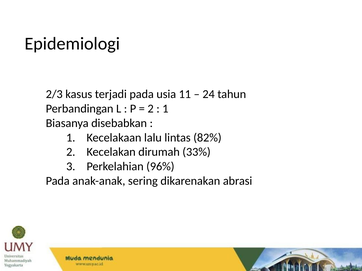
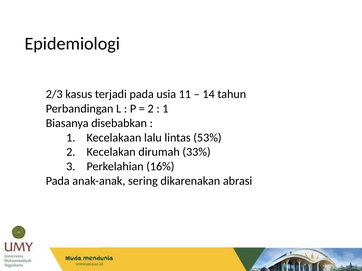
24: 24 -> 14 (209, 94)
82%: 82% -> 53% (207, 138)
96%: 96% -> 16% (160, 167)
